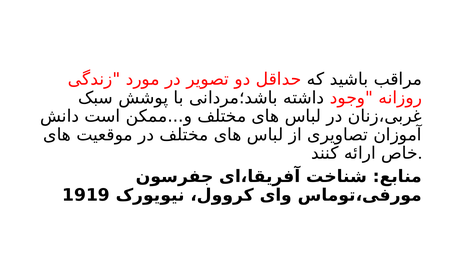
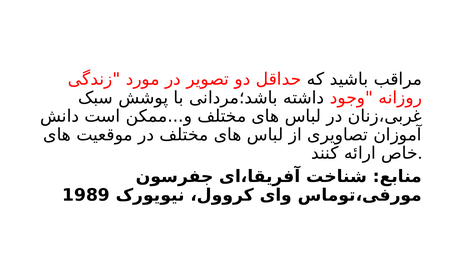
1919: 1919 -> 1989 (86, 195)
